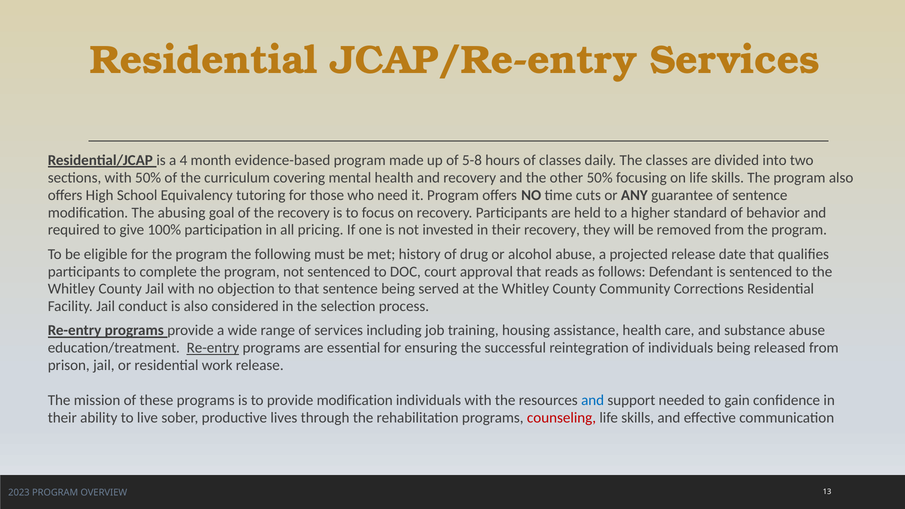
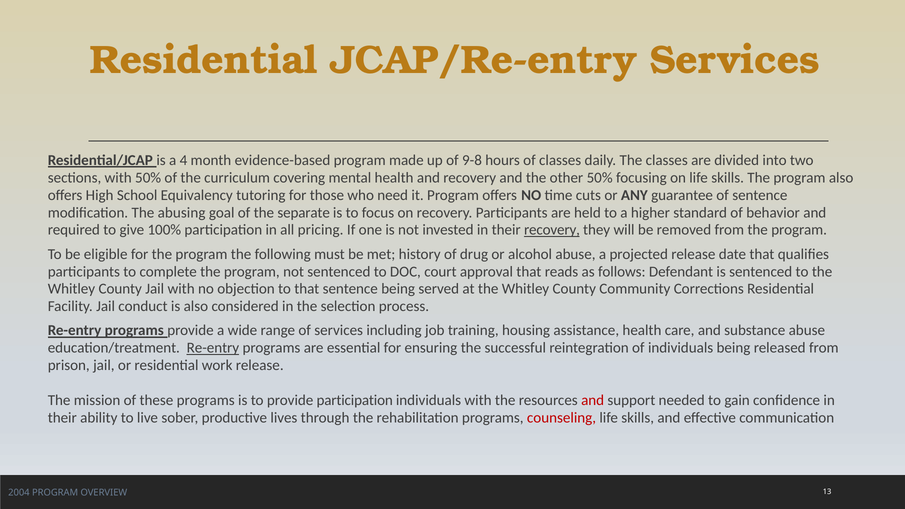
5-8: 5-8 -> 9-8 (472, 160)
the recovery: recovery -> separate (304, 213)
recovery underline: none -> present (552, 230)
provide modification: modification -> participation (355, 400)
and colour: blue -> red (593, 400)
2023: 2023 -> 2004 (19, 493)
